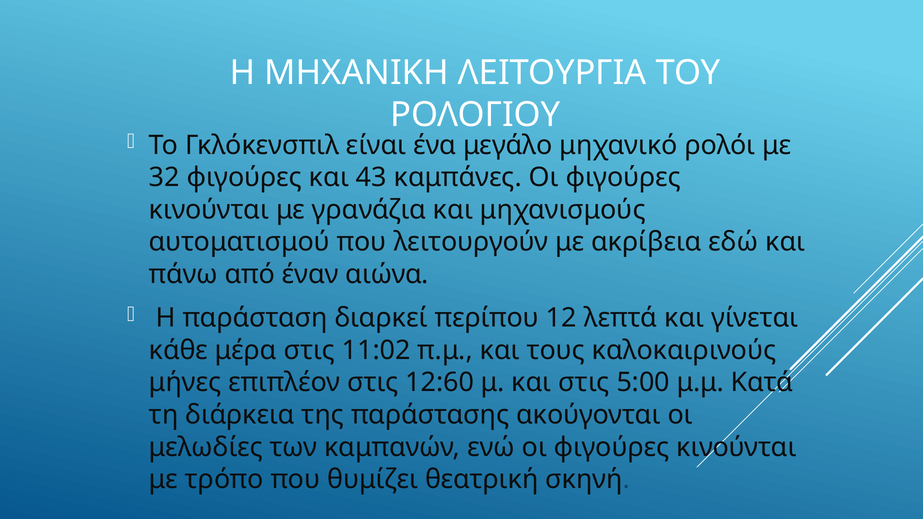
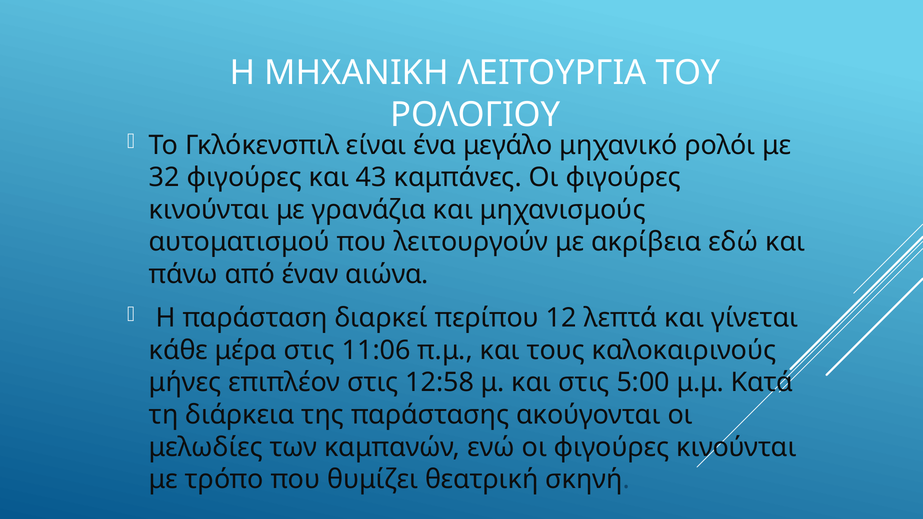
11:02: 11:02 -> 11:06 (376, 350)
12:60: 12:60 -> 12:58 (440, 383)
